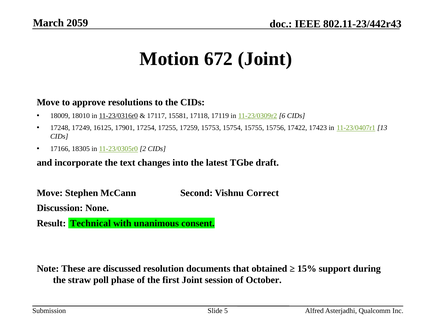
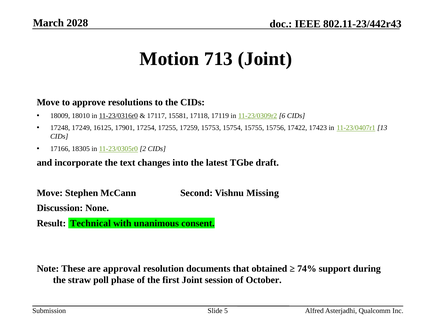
2059: 2059 -> 2028 (77, 23)
672: 672 -> 713 (219, 59)
Correct: Correct -> Missing (263, 193)
discussed: discussed -> approval (122, 269)
15%: 15% -> 74% (307, 269)
